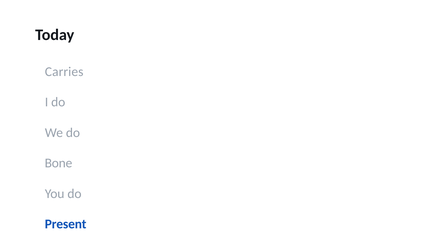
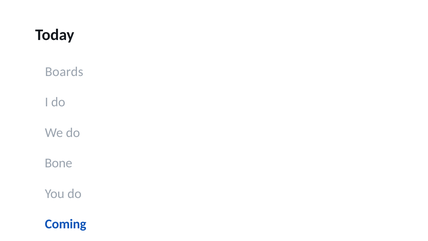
Carries: Carries -> Boards (64, 72)
Present: Present -> Coming (66, 224)
